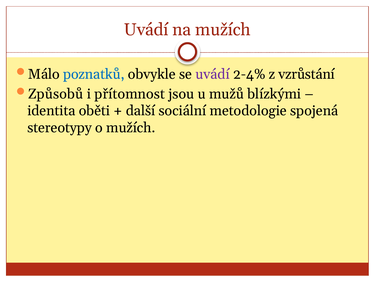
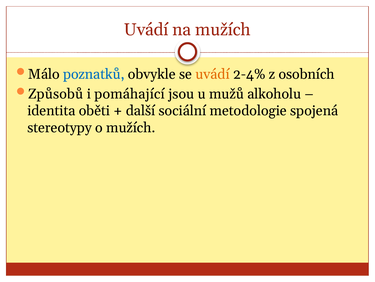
uvádí colour: purple -> orange (212, 74)
vzrůstání: vzrůstání -> osobních (307, 74)
přítomnost: přítomnost -> pomáhající (130, 94)
blízkými: blízkými -> alkoholu (274, 94)
